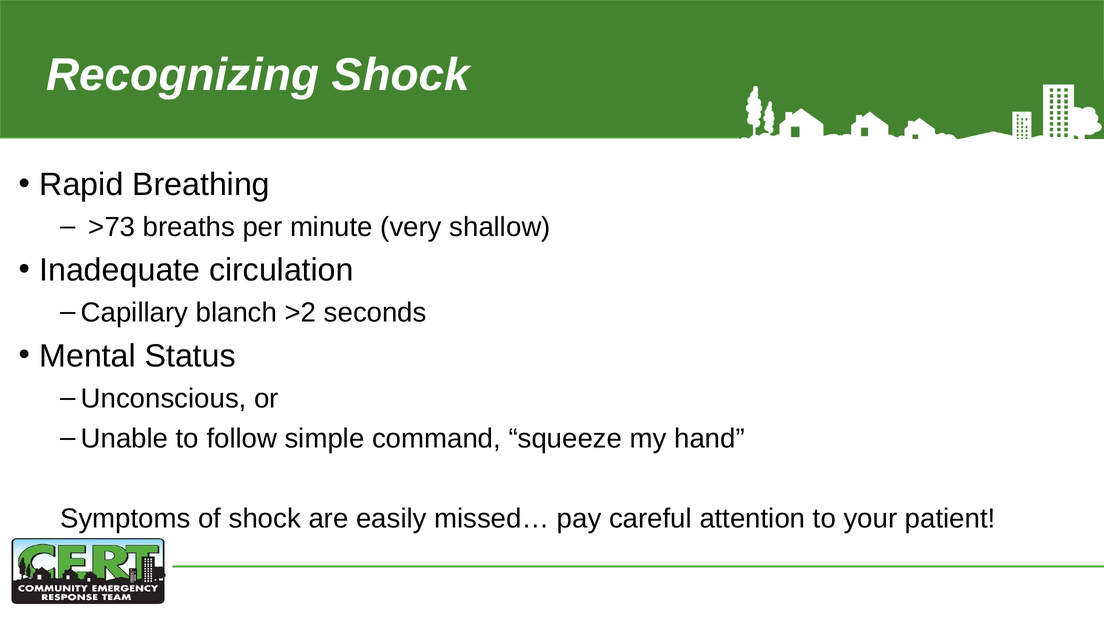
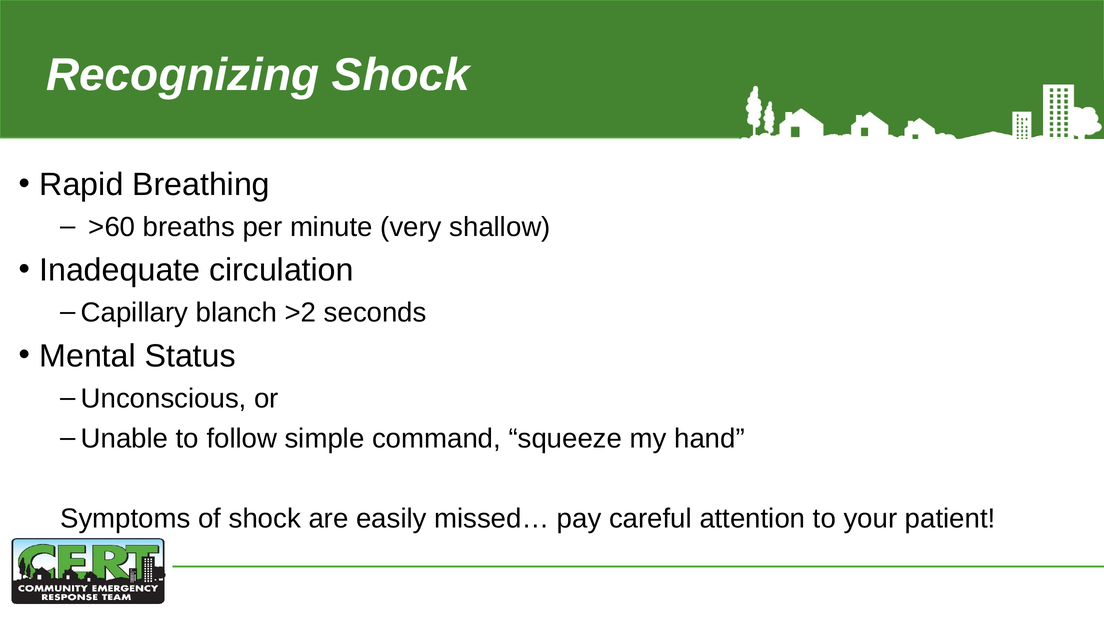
>73: >73 -> >60 (112, 227)
